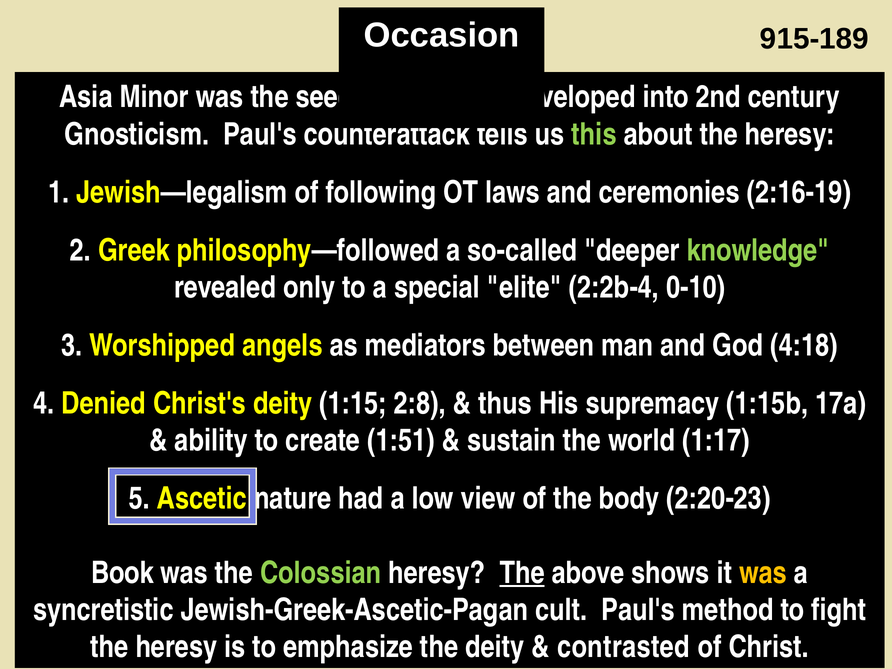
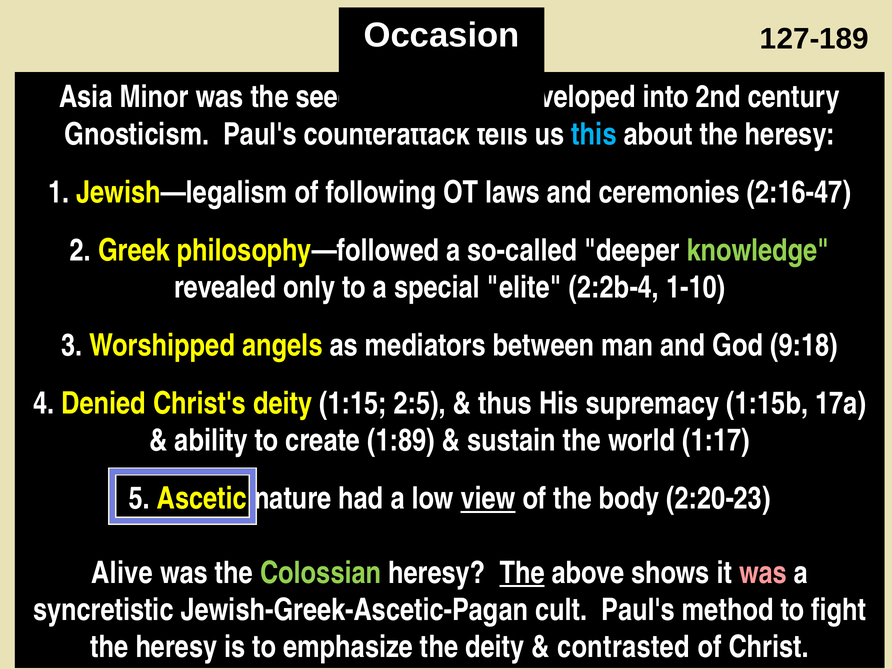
915-189: 915-189 -> 127-189 (814, 39)
this colour: light green -> light blue (594, 134)
2:16-19: 2:16-19 -> 2:16-47 (799, 192)
0-10: 0-10 -> 1-10 (696, 287)
4:18: 4:18 -> 9:18 (804, 345)
2:8: 2:8 -> 2:5 (420, 403)
1:51: 1:51 -> 1:89 (401, 441)
view underline: none -> present (488, 499)
Book: Book -> Alive (122, 573)
was colour: yellow -> pink (763, 573)
